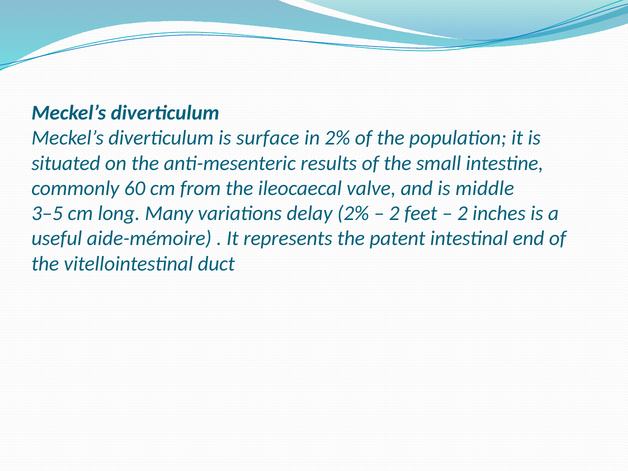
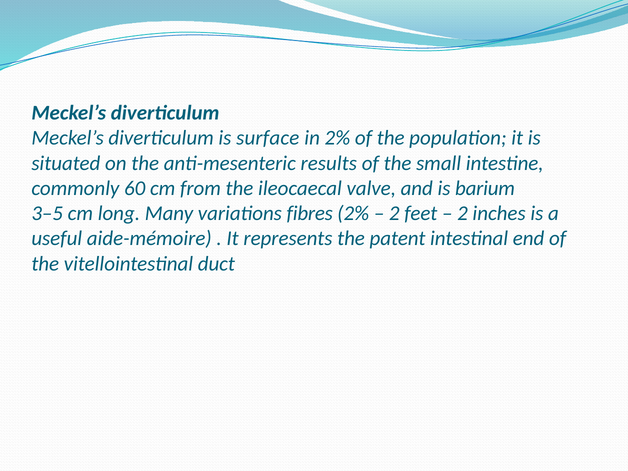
middle: middle -> barium (485, 188)
delay: delay -> fibres (310, 213)
